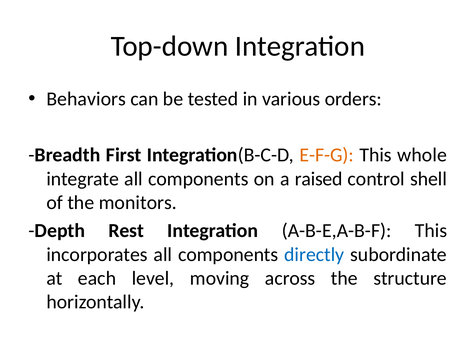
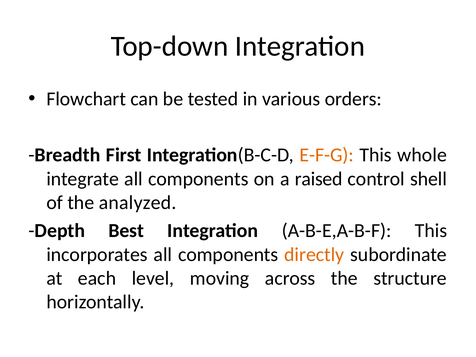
Behaviors: Behaviors -> Flowchart (86, 99)
monitors: monitors -> analyzed (138, 203)
Rest: Rest -> Best (126, 231)
directly colour: blue -> orange (314, 254)
